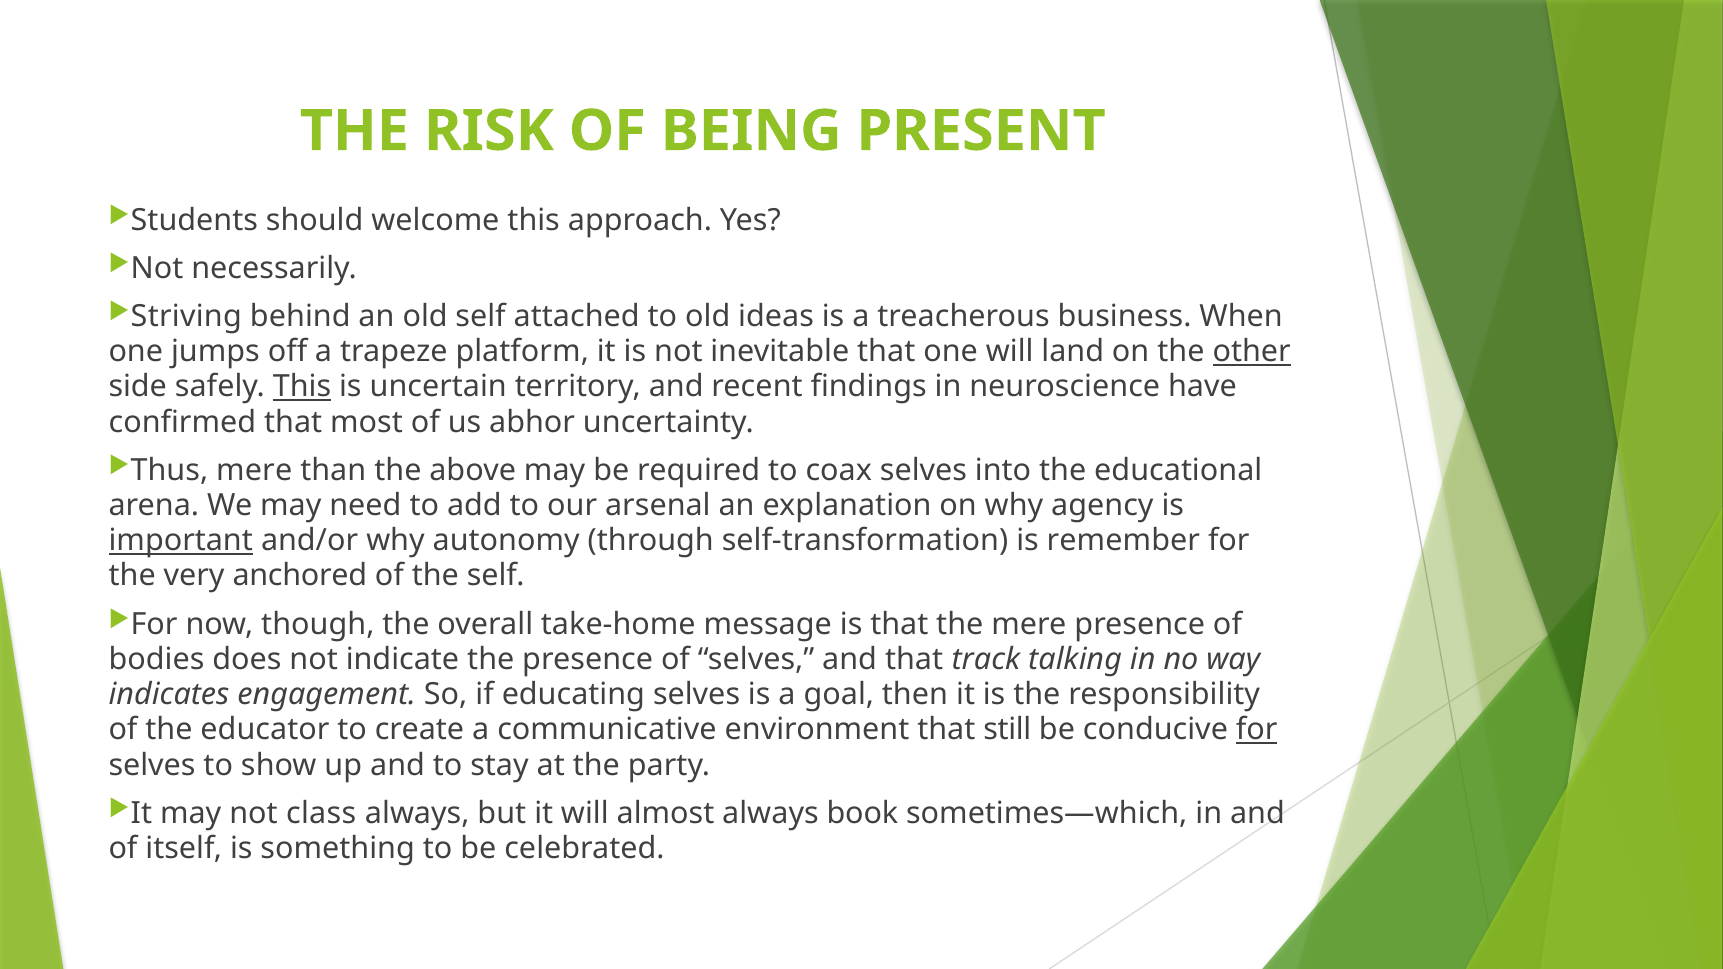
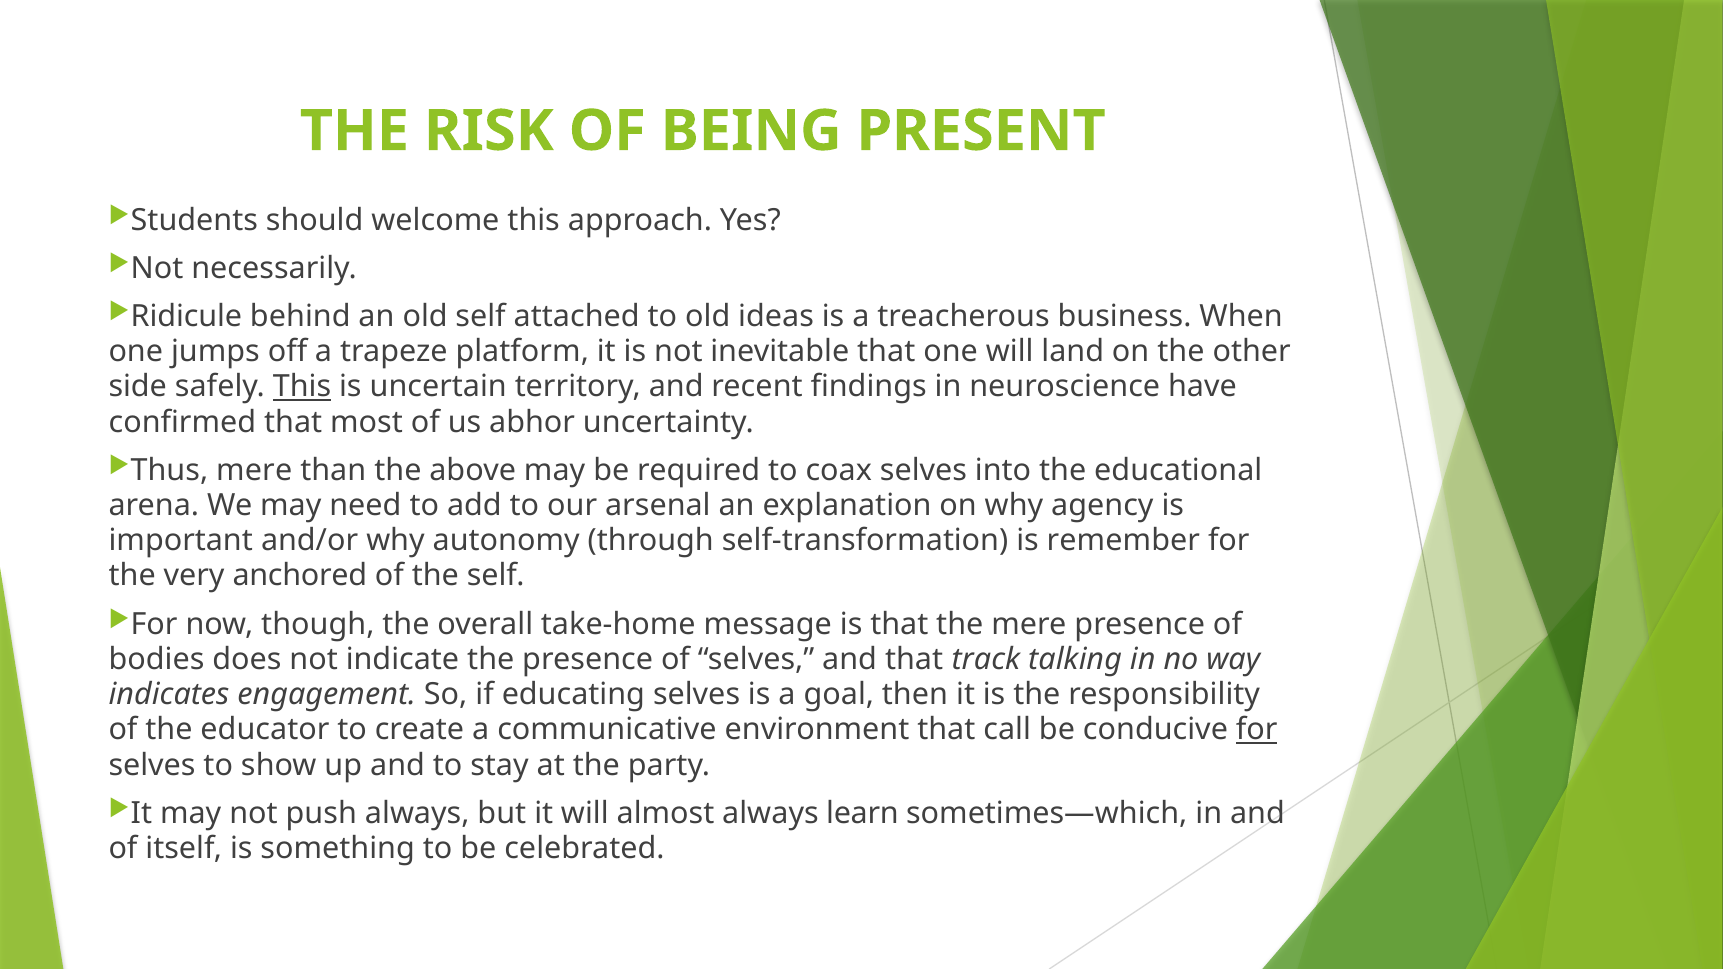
Striving: Striving -> Ridicule (186, 316)
other underline: present -> none (1252, 352)
important underline: present -> none (181, 541)
still: still -> call (1007, 730)
class: class -> push (321, 813)
book: book -> learn (862, 813)
